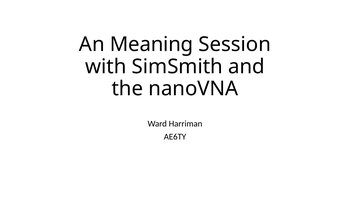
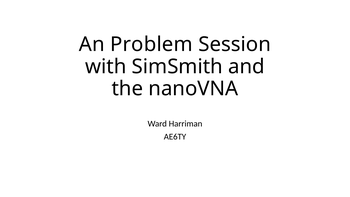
Meaning: Meaning -> Problem (151, 44)
